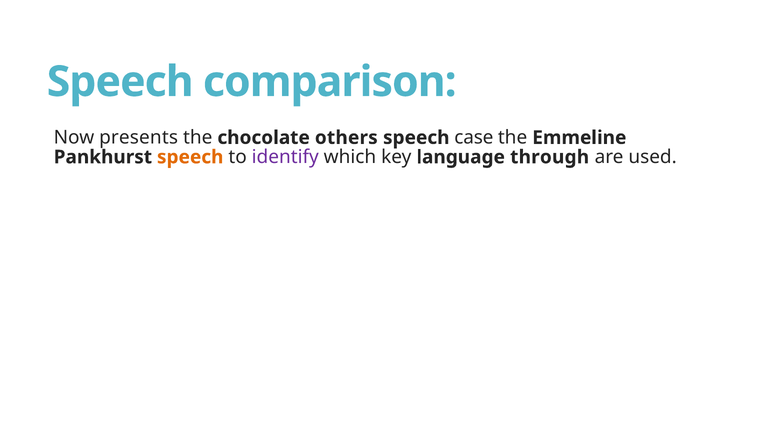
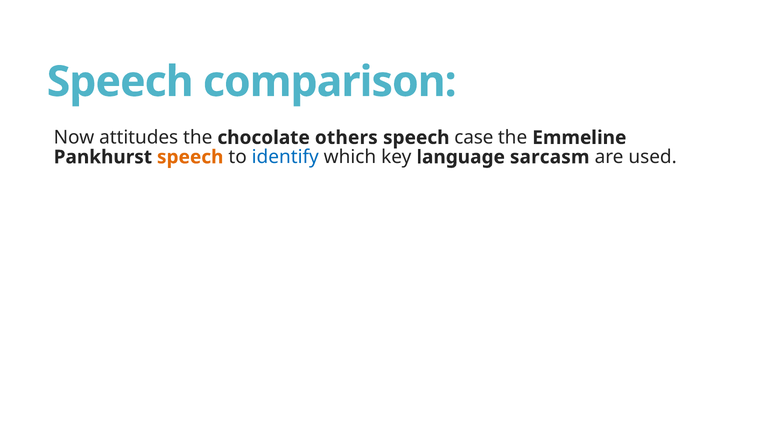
presents: presents -> attitudes (139, 138)
identify colour: purple -> blue (285, 157)
through: through -> sarcasm (550, 157)
